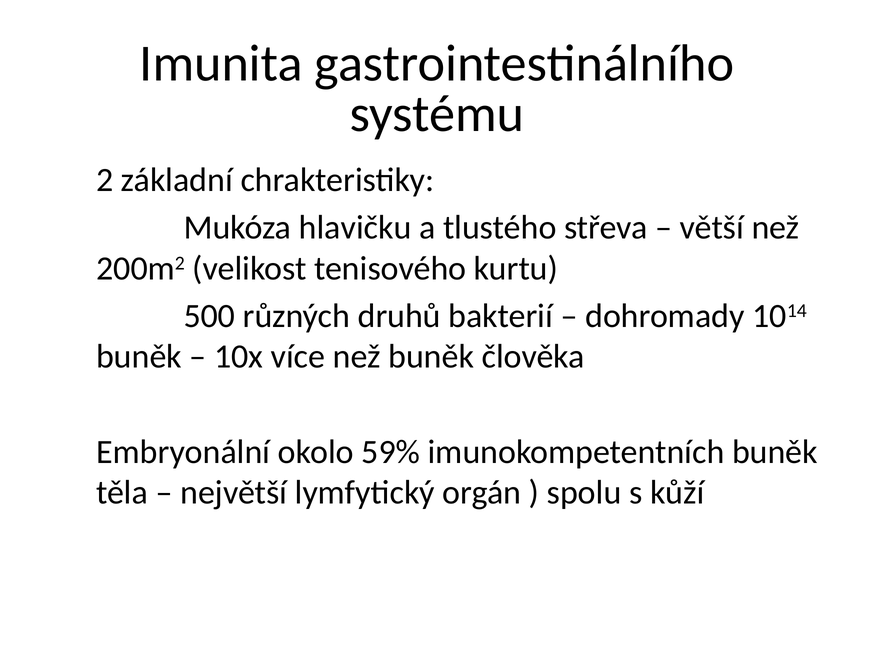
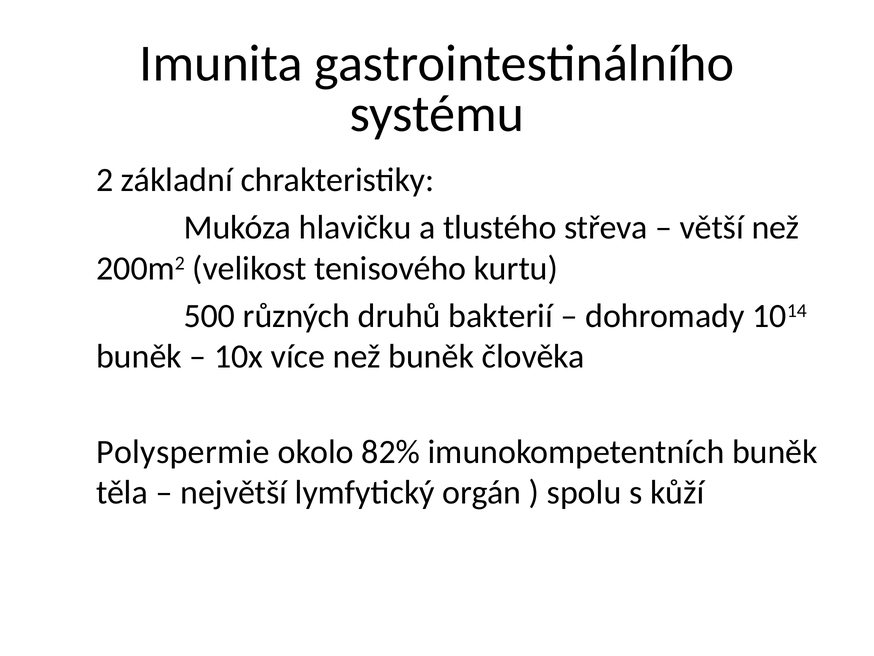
Embryonální: Embryonální -> Polyspermie (183, 452)
59%: 59% -> 82% (391, 452)
